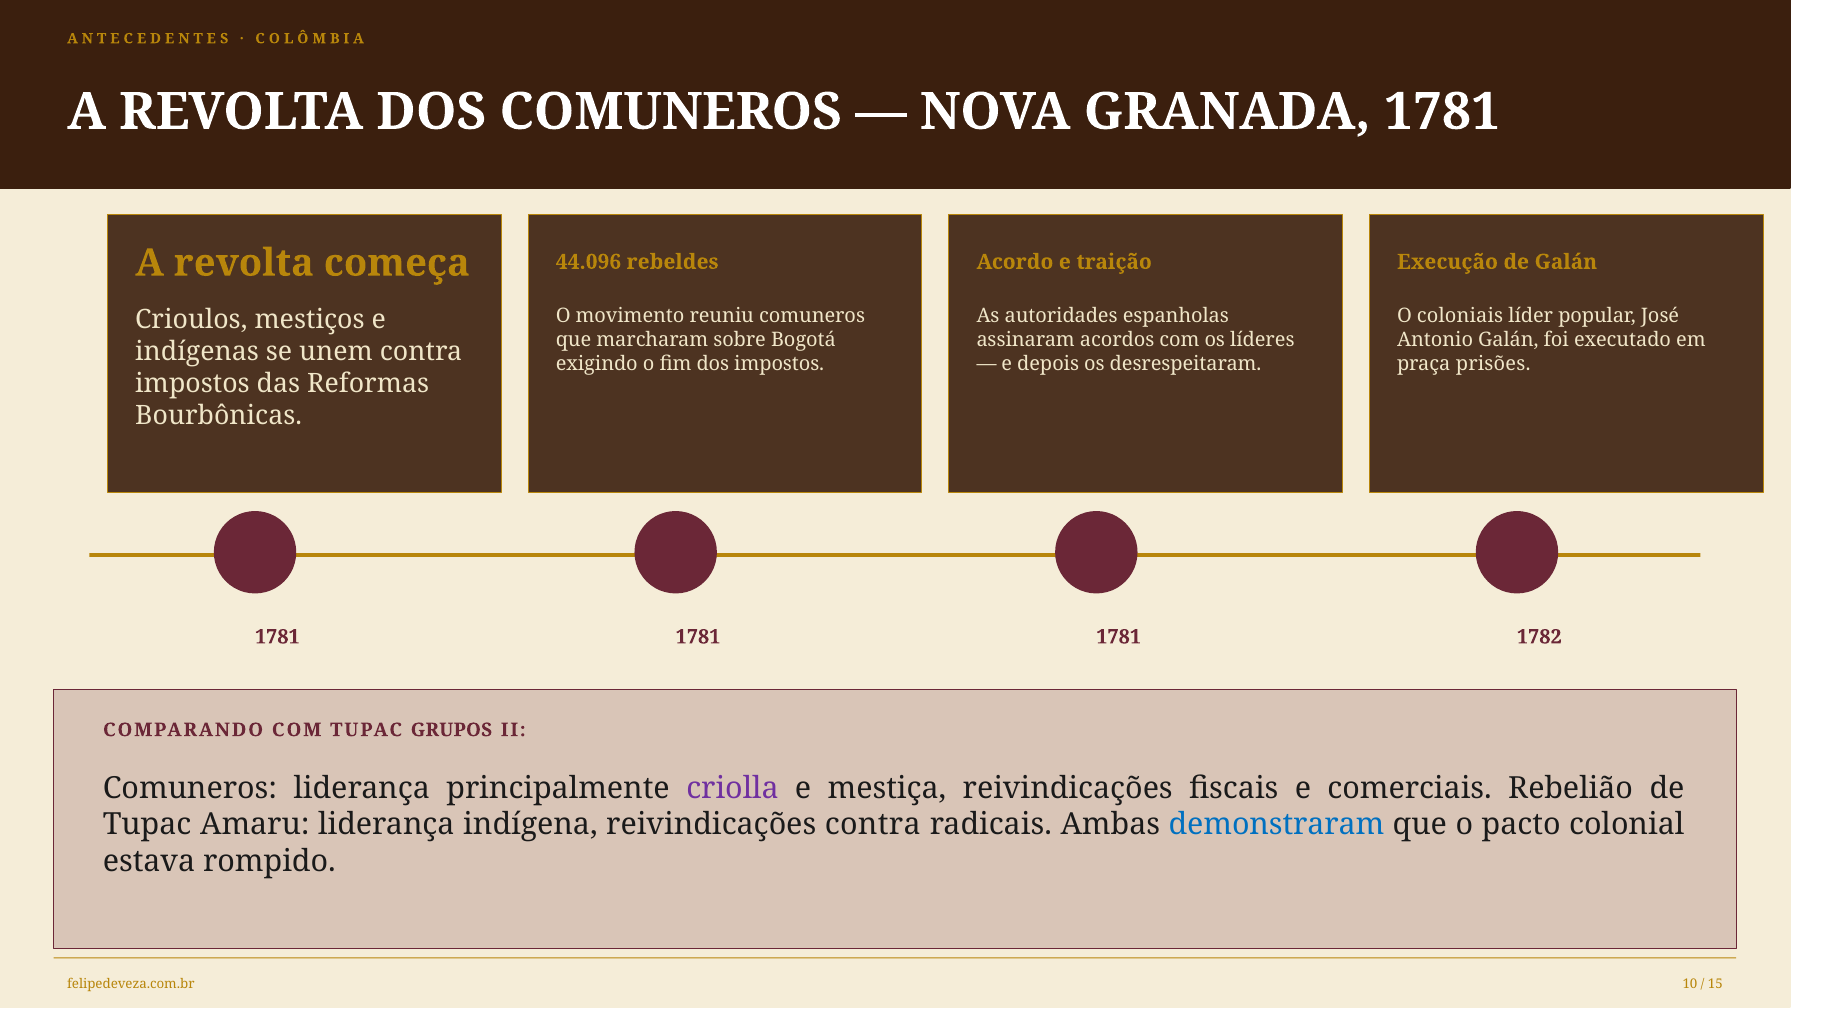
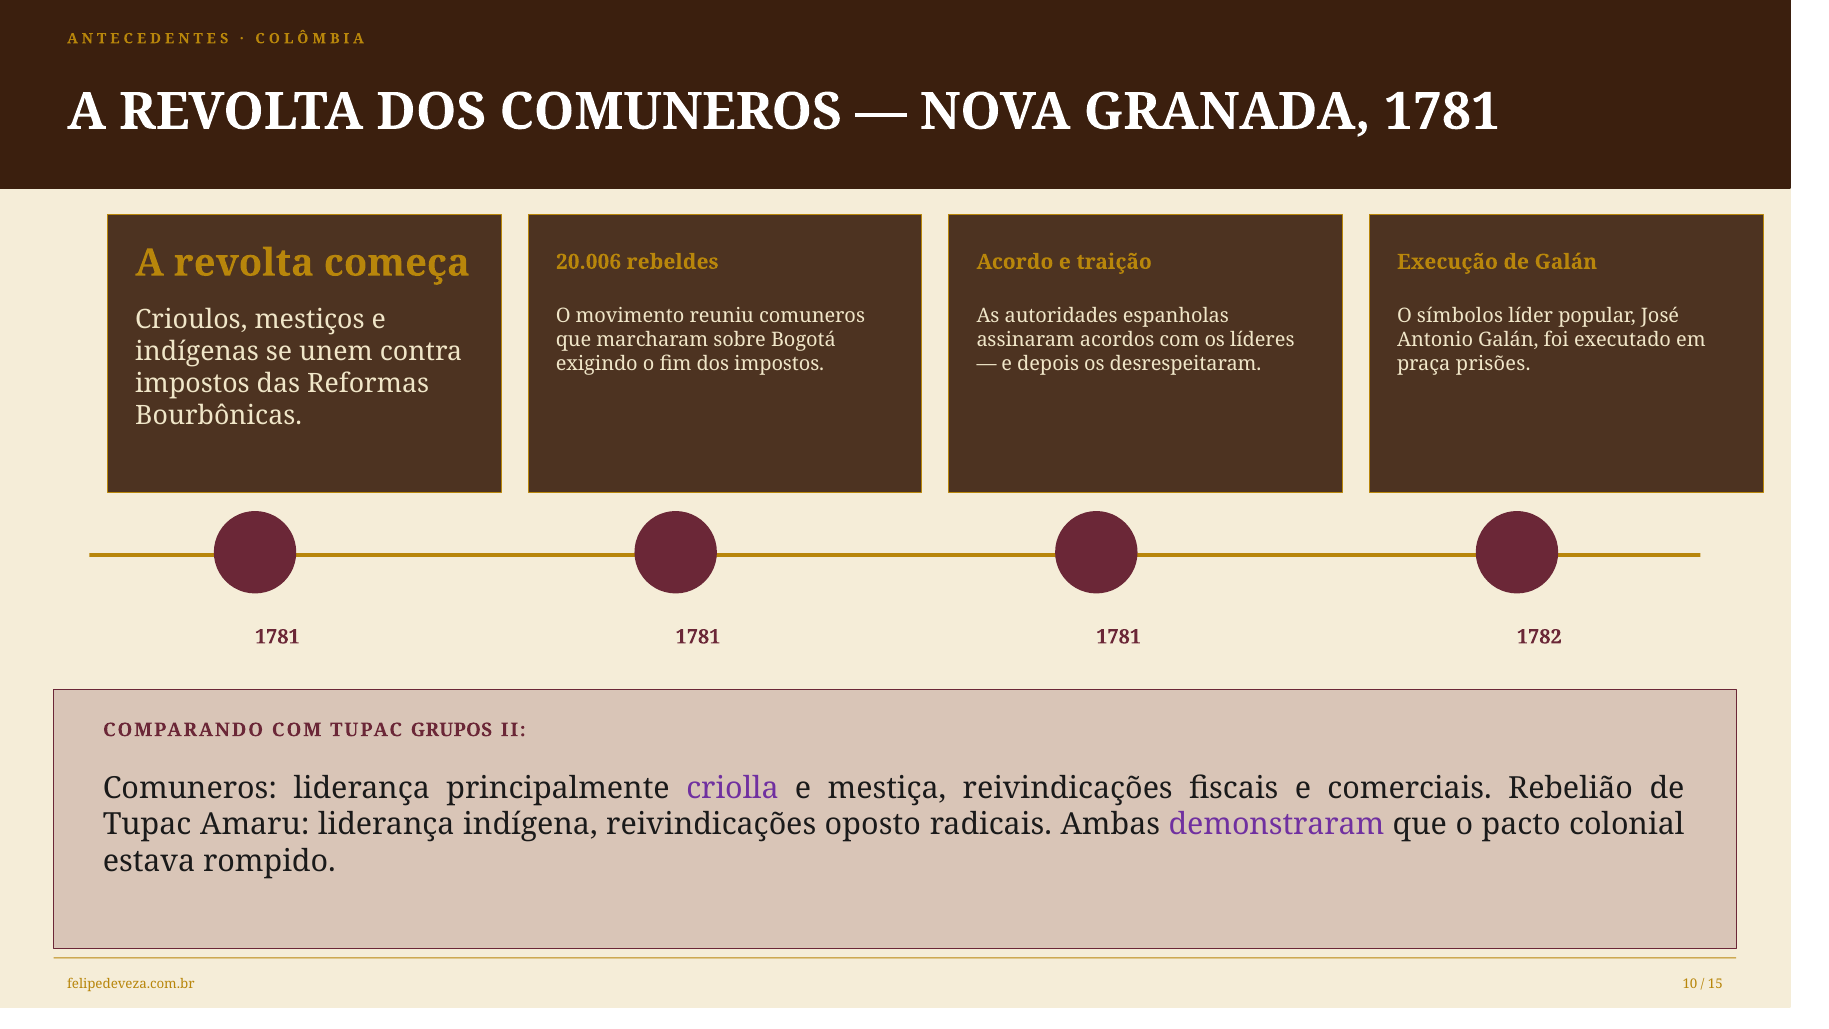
44.096: 44.096 -> 20.006 (589, 262)
coloniais: coloniais -> símbolos (1460, 315)
reivindicações contra: contra -> oposto (873, 824)
demonstraram colour: blue -> purple (1276, 824)
